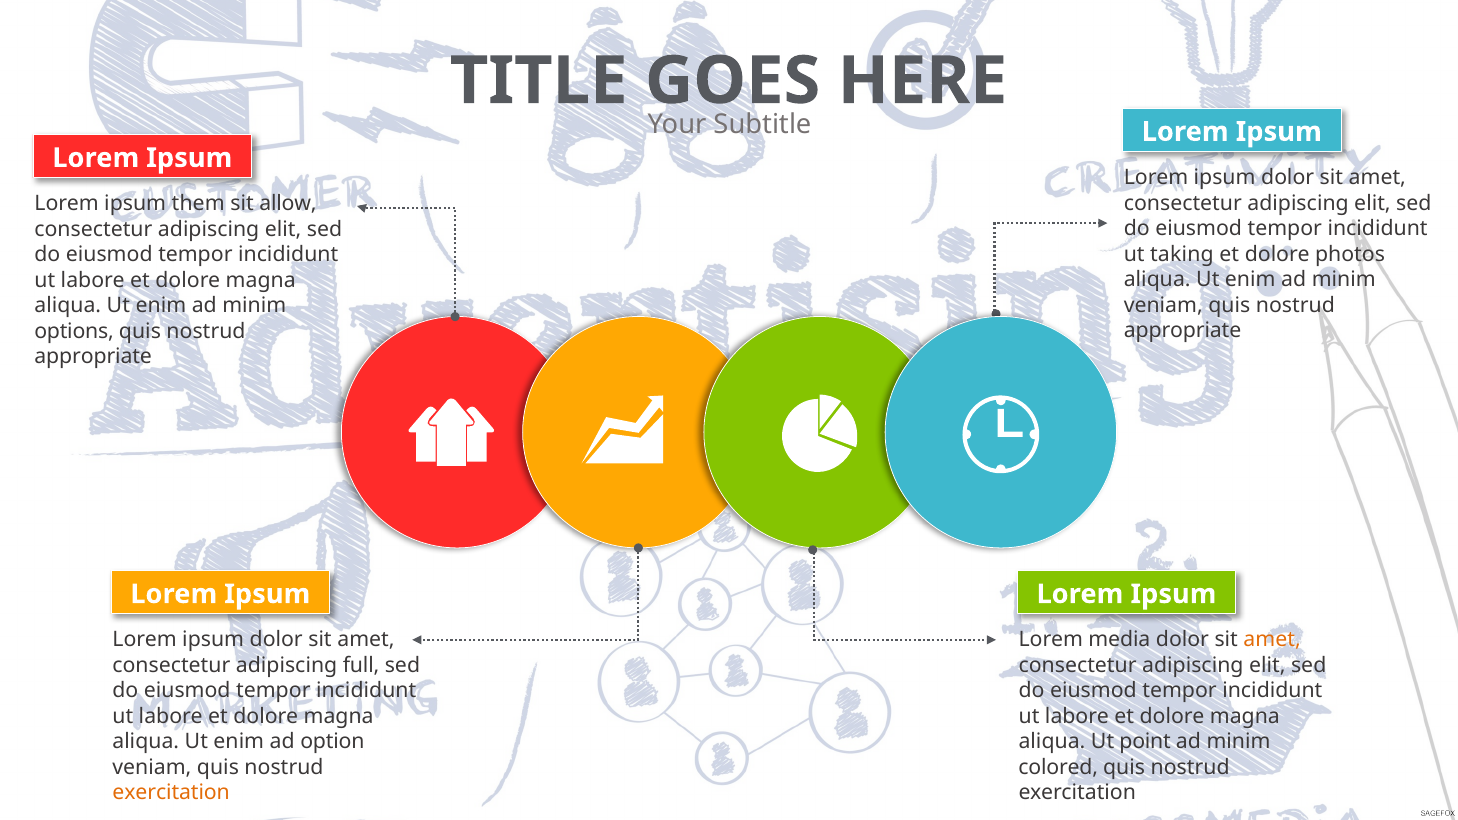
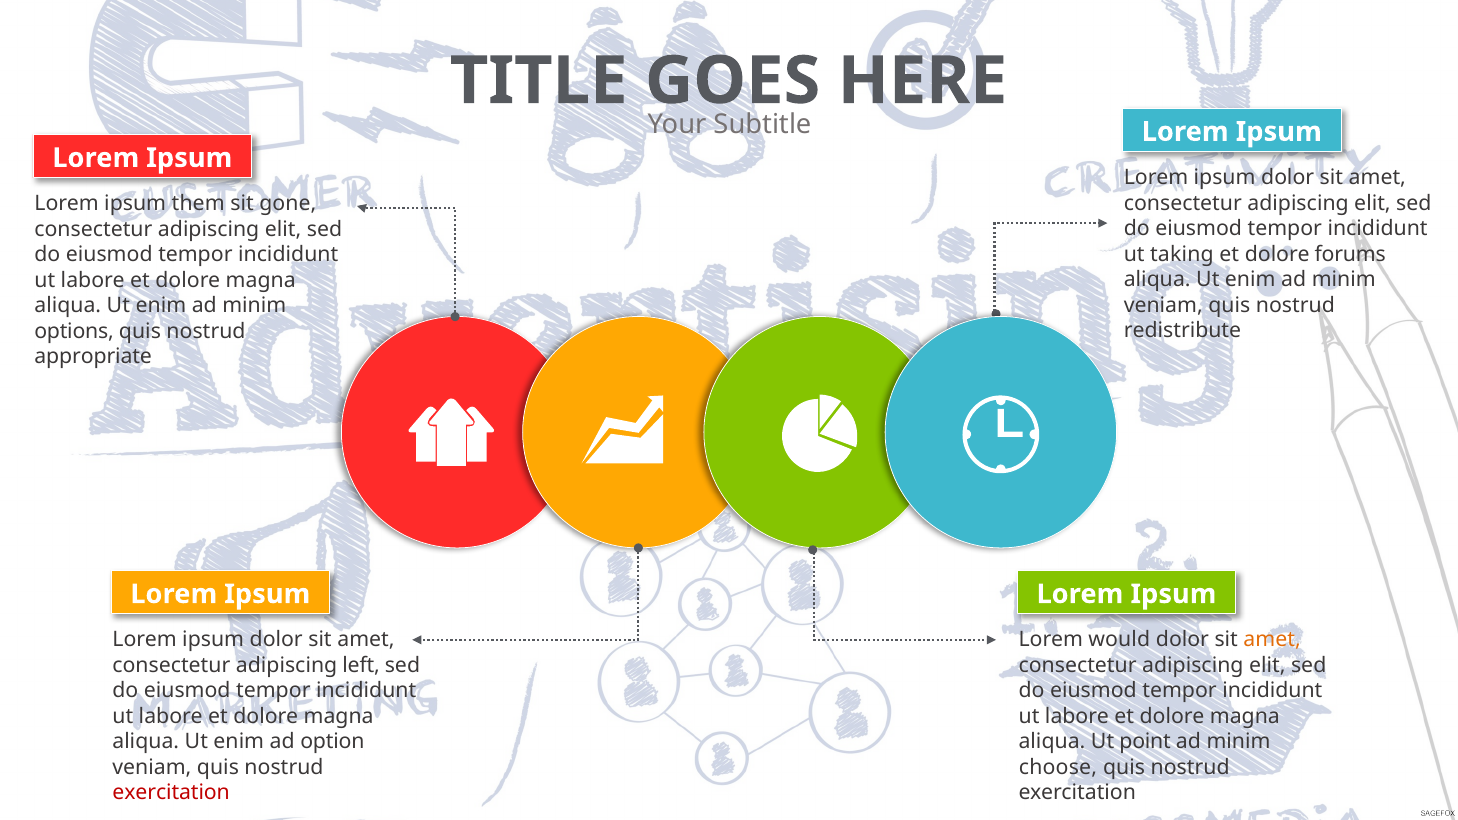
allow: allow -> gone (288, 204)
photos: photos -> forums (1350, 254)
appropriate: appropriate -> redistribute (1182, 331)
media: media -> would (1119, 640)
full: full -> left (361, 665)
colored: colored -> choose (1058, 768)
exercitation colour: orange -> red (171, 793)
